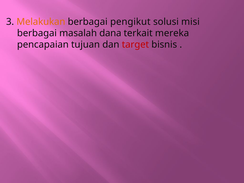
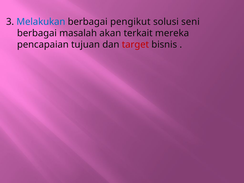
Melakukan colour: orange -> blue (41, 22)
misi: misi -> seni (190, 22)
dana: dana -> akan (110, 33)
